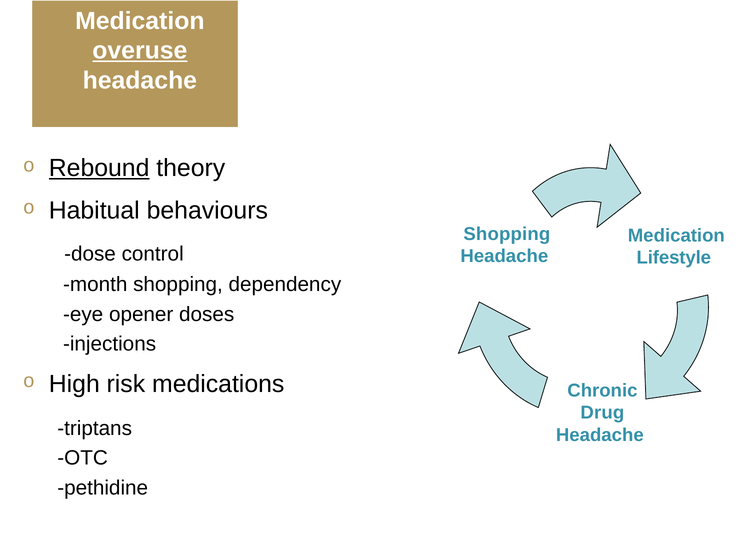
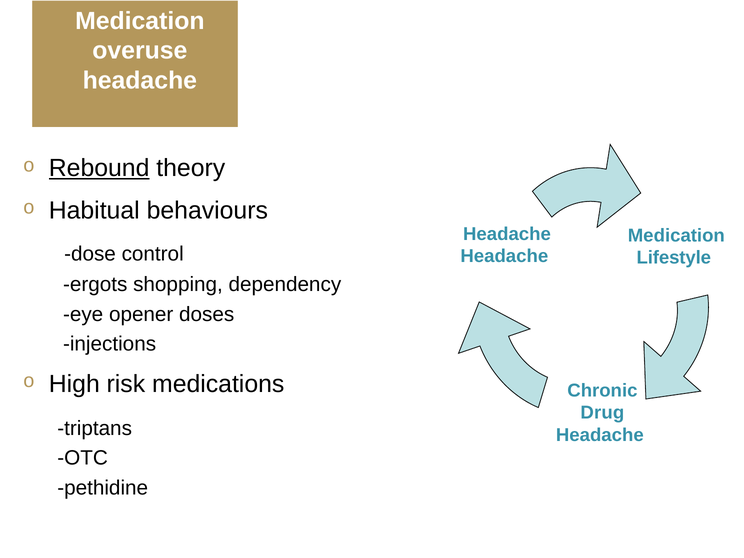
overuse underline: present -> none (140, 51)
Shopping: Shopping -> Headache (507, 234)
month: month -> ergots (95, 285)
